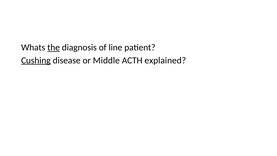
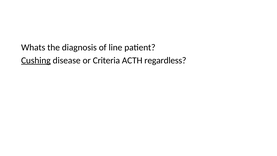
the underline: present -> none (54, 47)
Middle: Middle -> Criteria (106, 60)
explained: explained -> regardless (165, 60)
